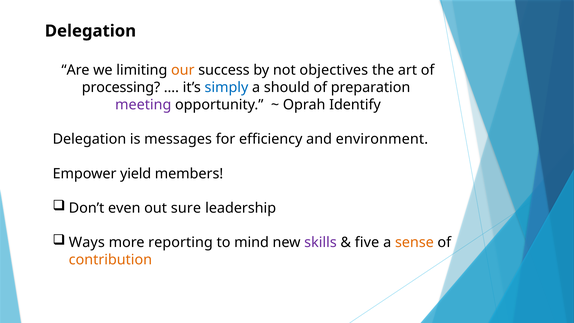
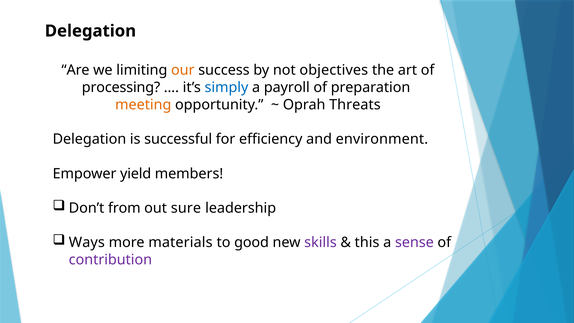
should: should -> payroll (287, 87)
meeting colour: purple -> orange (143, 105)
Identify: Identify -> Threats (355, 105)
messages: messages -> successful (178, 139)
even: even -> from (124, 208)
reporting: reporting -> materials (180, 242)
mind: mind -> good (252, 242)
five: five -> this (367, 242)
sense colour: orange -> purple (414, 242)
contribution colour: orange -> purple (110, 260)
